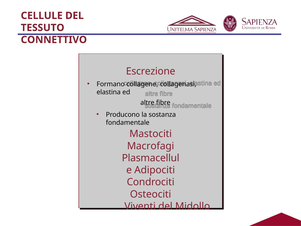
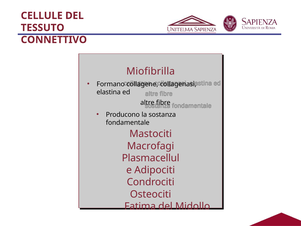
Escrezione: Escrezione -> Miofibrilla (151, 71)
Viventi: Viventi -> Fatima (140, 206)
